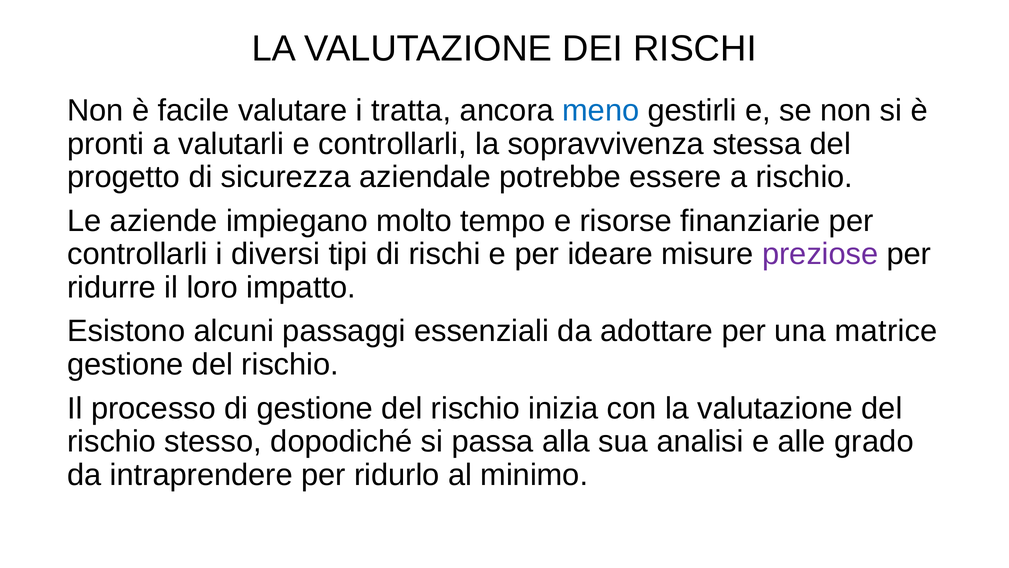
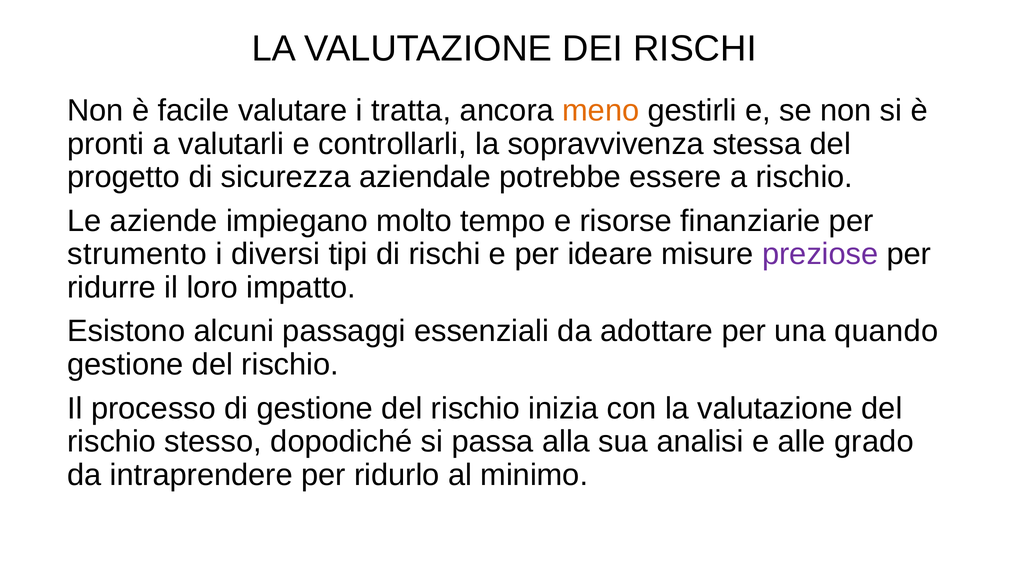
meno colour: blue -> orange (601, 111)
controllarli: controllarli -> strumento (137, 254)
matrice: matrice -> quando (886, 331)
